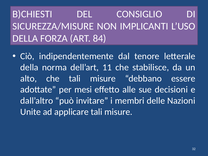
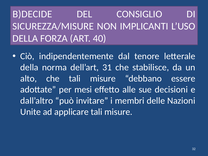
B)CHIESTI: B)CHIESTI -> B)DECIDE (32, 14)
84: 84 -> 40 (100, 38)
11: 11 -> 31 (107, 67)
